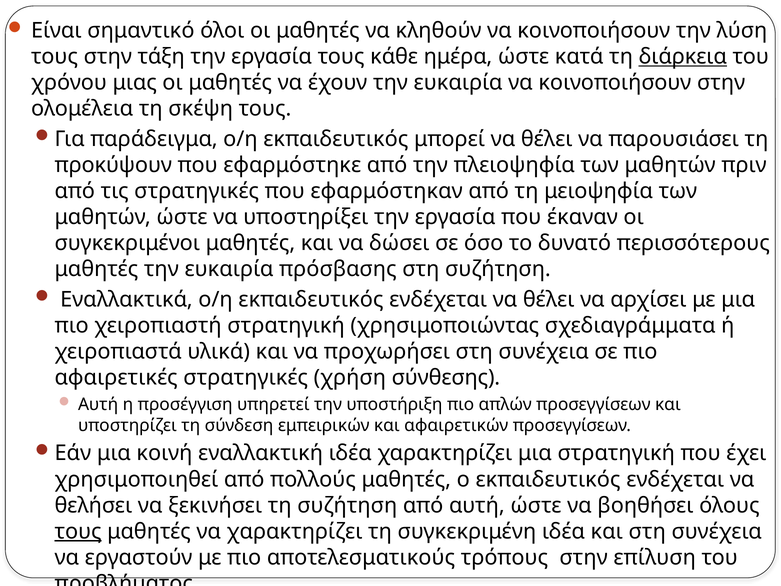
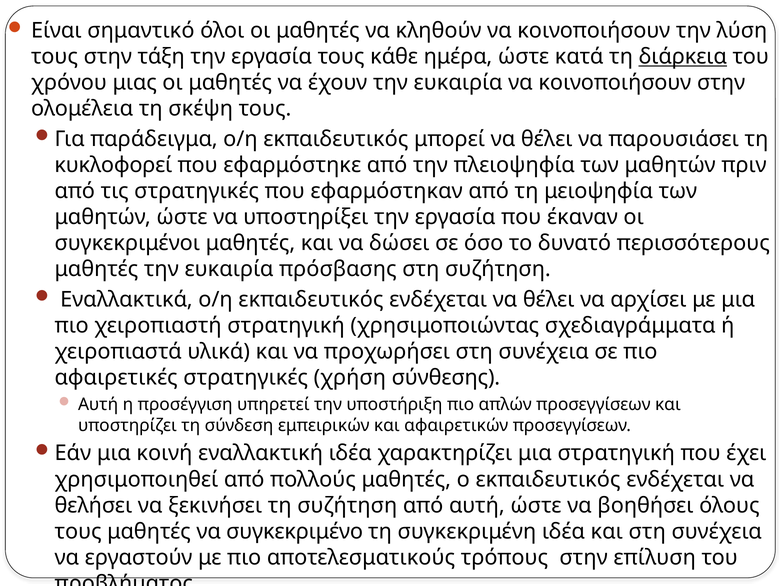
προκύψουν: προκύψουν -> κυκλοφορεί (113, 165)
τους underline: present -> none (78, 531)
να χαρακτηρίζει: χαρακτηρίζει -> συγκεκριμένο (295, 531)
